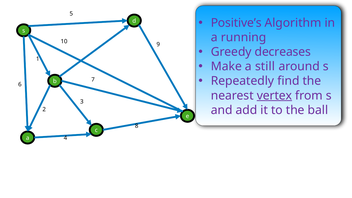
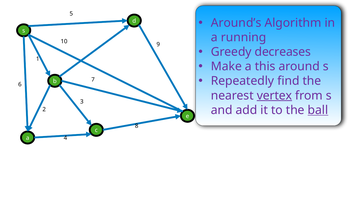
Positive’s: Positive’s -> Around’s (236, 23)
still: still -> this (265, 66)
ball underline: none -> present (318, 110)
